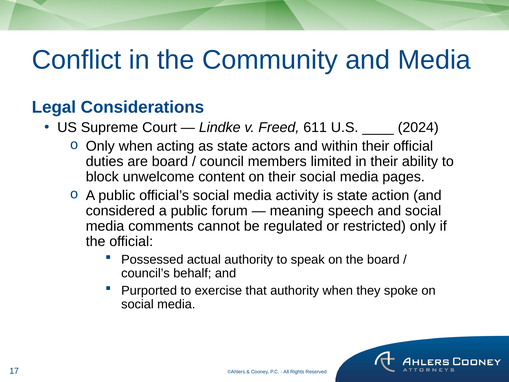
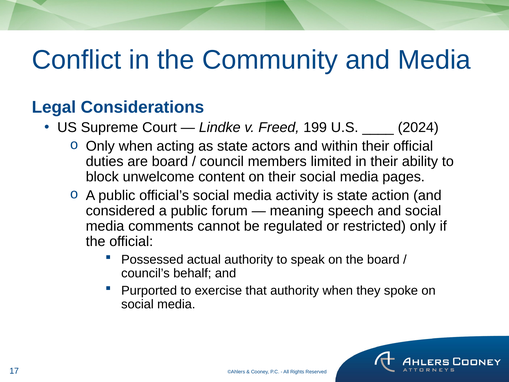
611: 611 -> 199 (315, 127)
